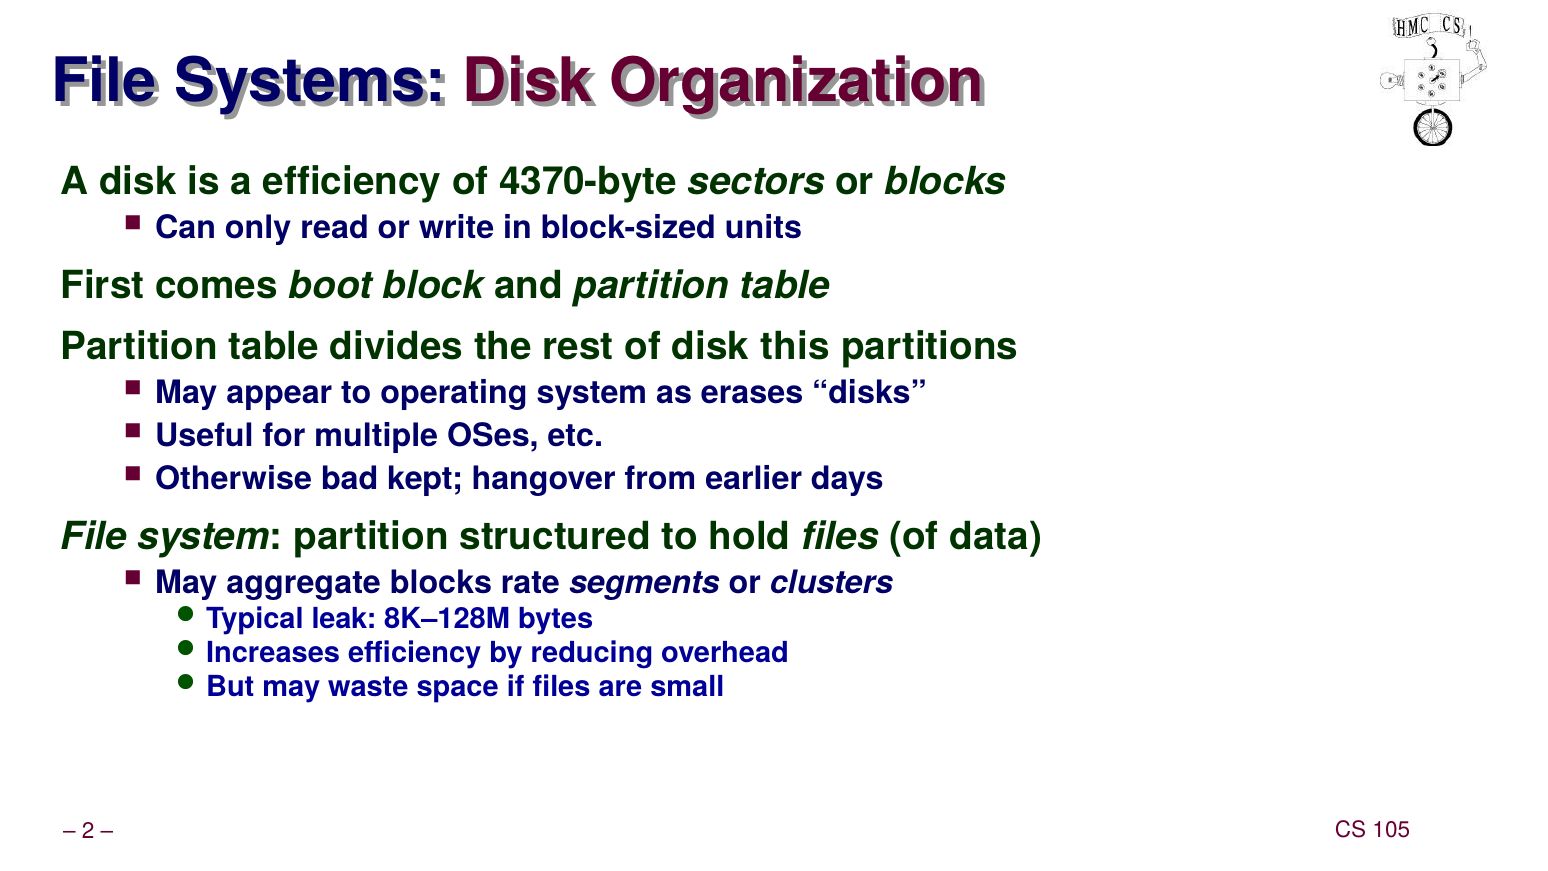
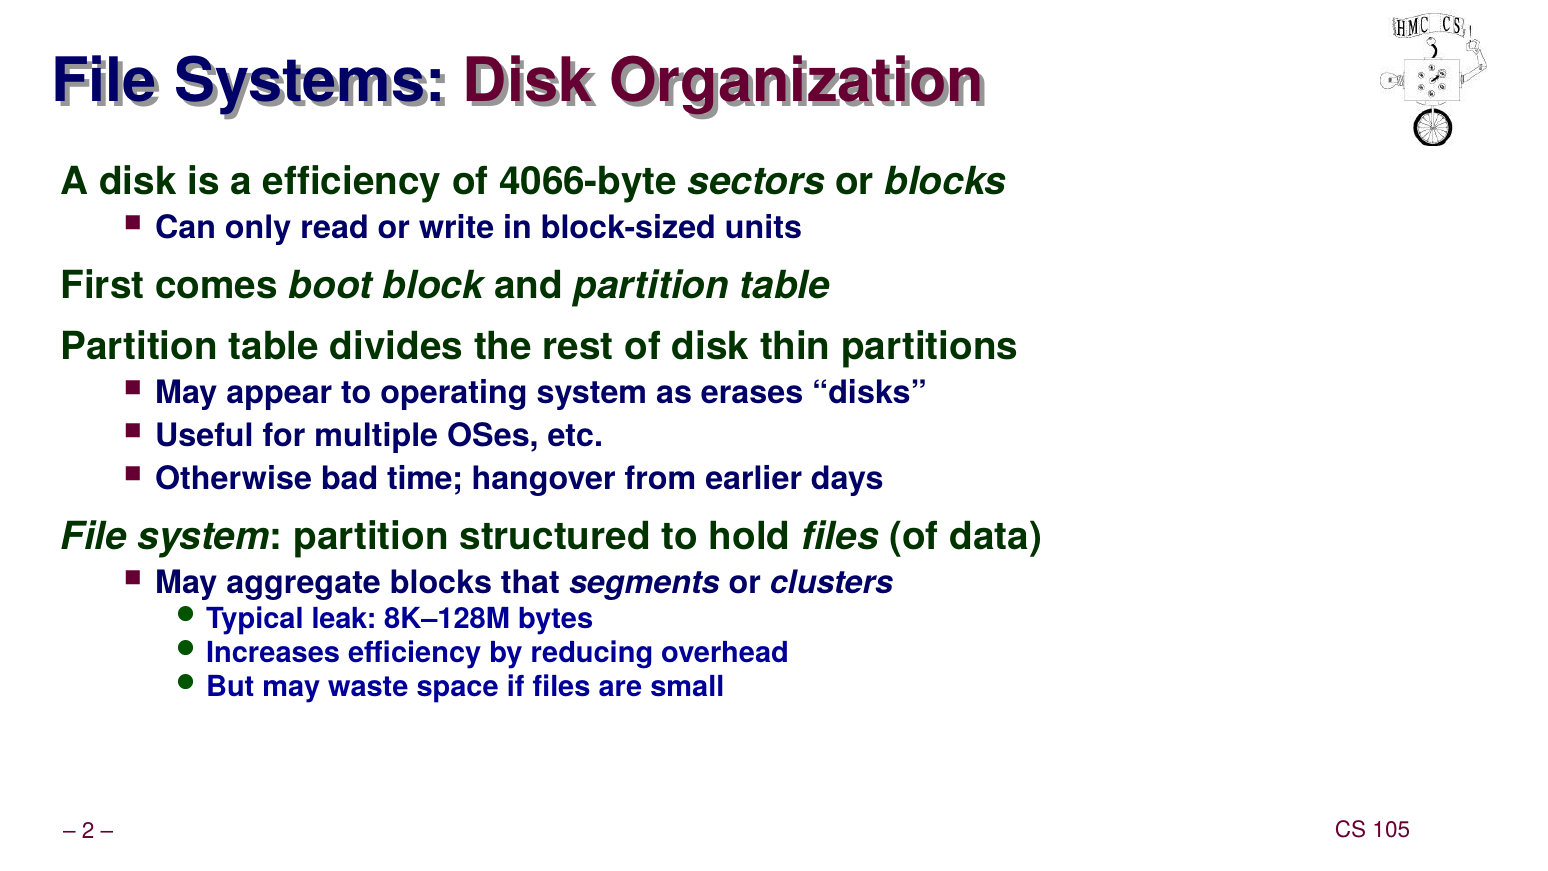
4370-byte: 4370-byte -> 4066-byte (588, 181)
this: this -> thin (795, 346)
kept: kept -> time (425, 479)
rate: rate -> that (530, 583)
